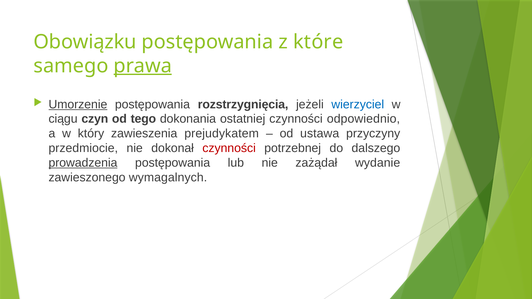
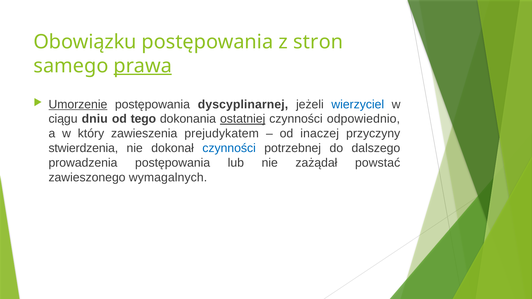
które: które -> stron (318, 42)
rozstrzygnięcia: rozstrzygnięcia -> dyscyplinarnej (243, 104)
czyn: czyn -> dniu (95, 119)
ostatniej underline: none -> present (243, 119)
ustawa: ustawa -> inaczej (320, 134)
przedmiocie: przedmiocie -> stwierdzenia (83, 148)
czynności colour: red -> blue (229, 148)
prowadzenia underline: present -> none (83, 163)
wydanie: wydanie -> powstać (378, 163)
